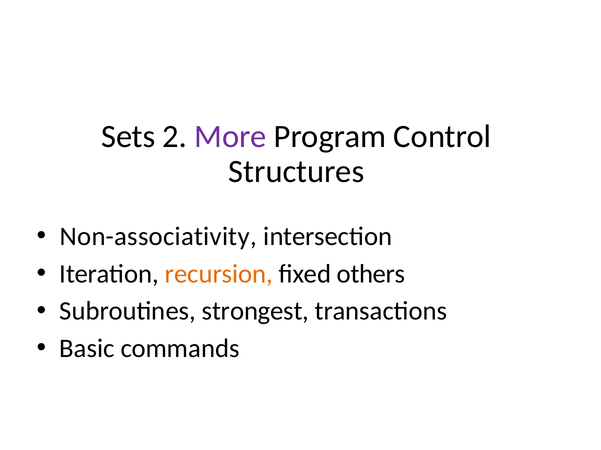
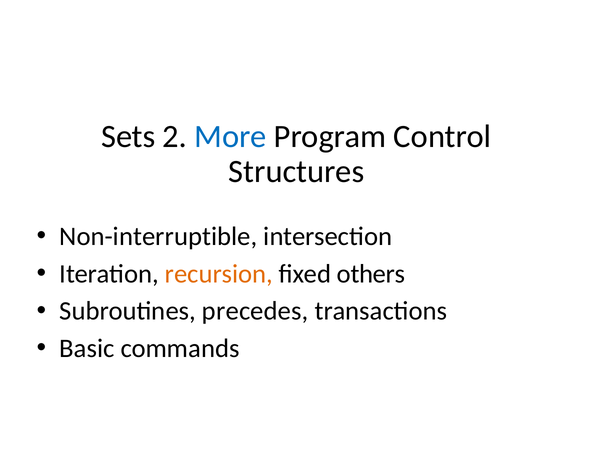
More colour: purple -> blue (231, 137)
Non-associativity: Non-associativity -> Non-interruptible (158, 237)
strongest: strongest -> precedes (255, 312)
